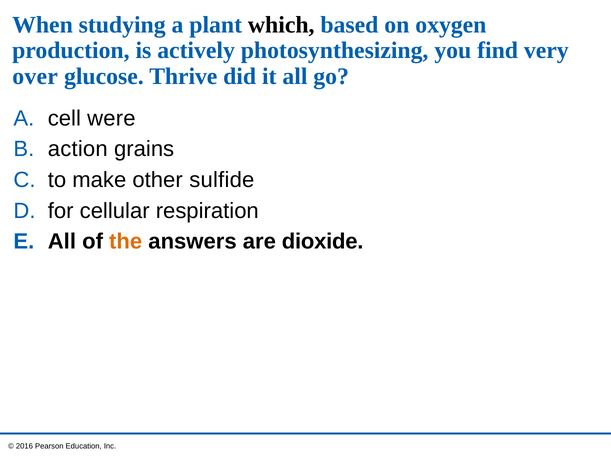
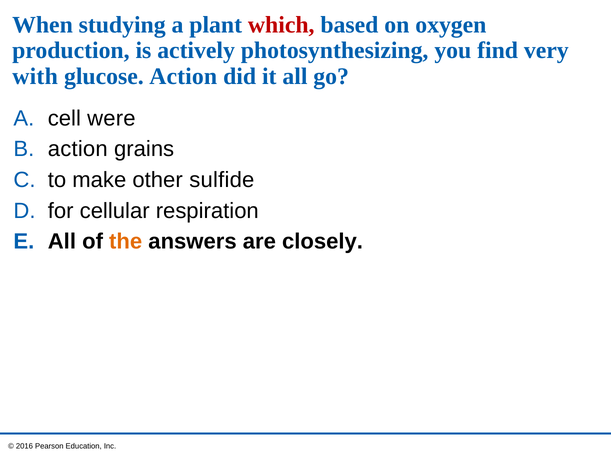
which colour: black -> red (281, 25)
over: over -> with (35, 76)
glucose Thrive: Thrive -> Action (183, 76)
dioxide: dioxide -> closely (323, 242)
